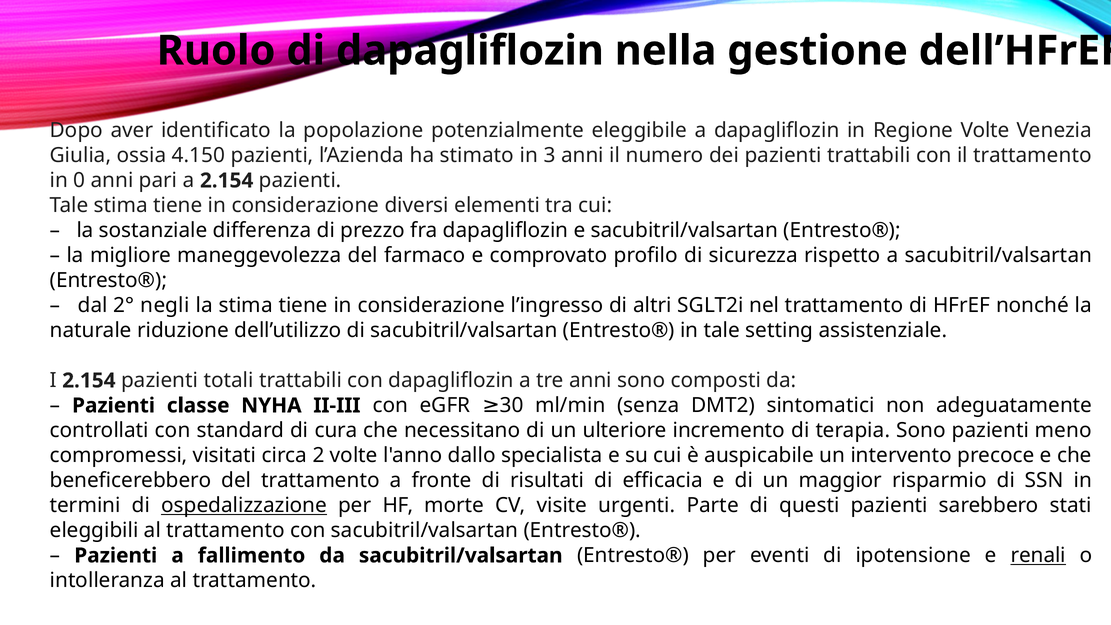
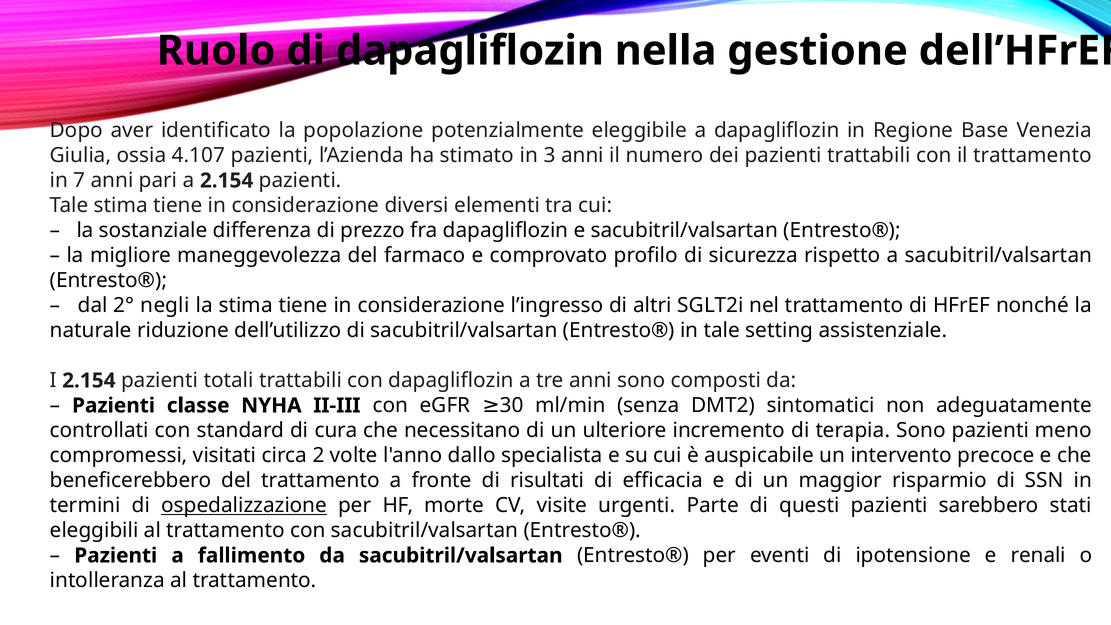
Regione Volte: Volte -> Base (985, 131)
4.150: 4.150 -> 4.107 (199, 156)
0: 0 -> 7 (79, 181)
renali underline: present -> none (1038, 555)
